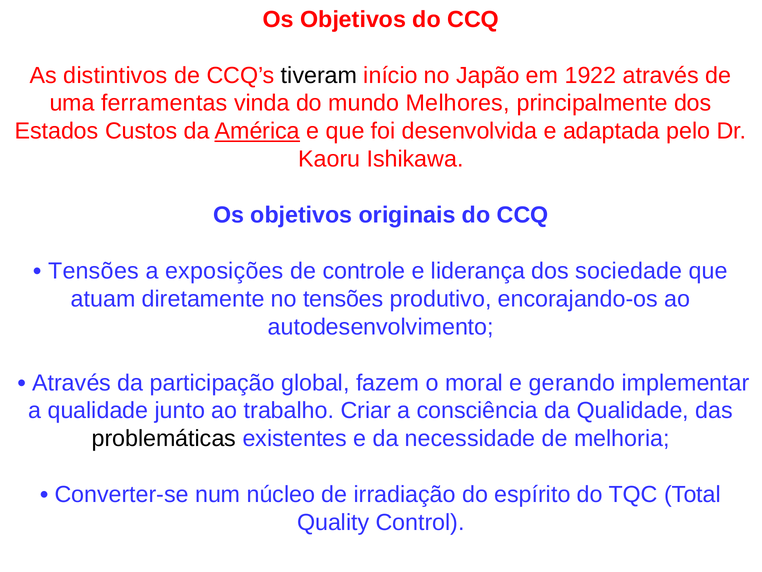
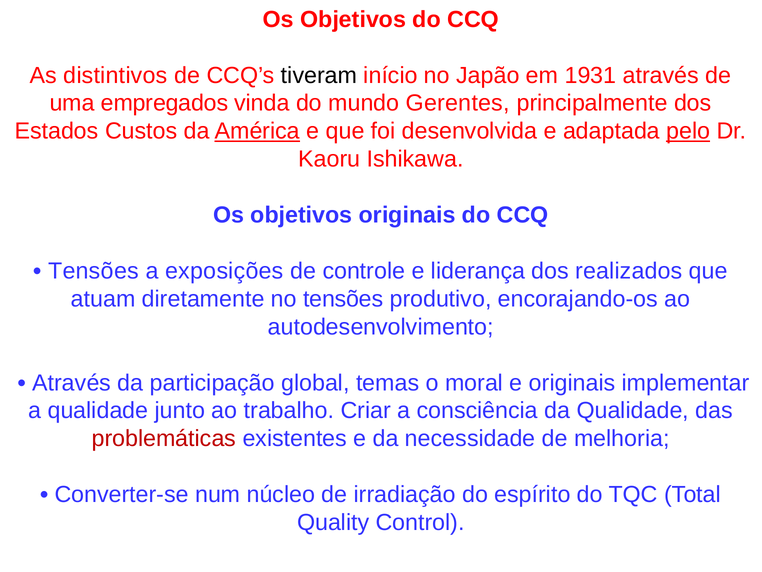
1922: 1922 -> 1931 (590, 75)
ferramentas: ferramentas -> empregados (165, 103)
Melhores: Melhores -> Gerentes (458, 103)
pelo underline: none -> present (688, 131)
sociedade: sociedade -> realizados (629, 271)
fazem: fazem -> temas (388, 382)
e gerando: gerando -> originais (572, 382)
problemáticas colour: black -> red (164, 438)
